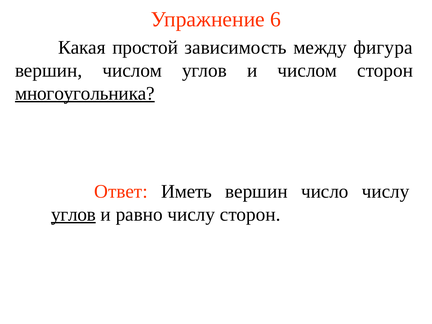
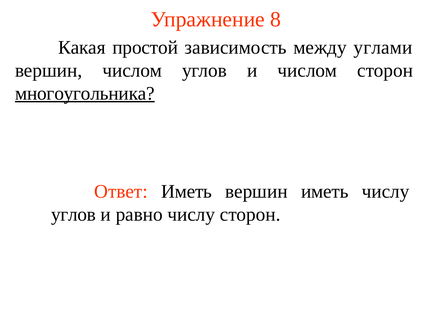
6: 6 -> 8 (276, 19)
фигура: фигура -> углами (383, 47)
вершин число: число -> иметь (325, 191)
углов underline: present -> none (74, 214)
